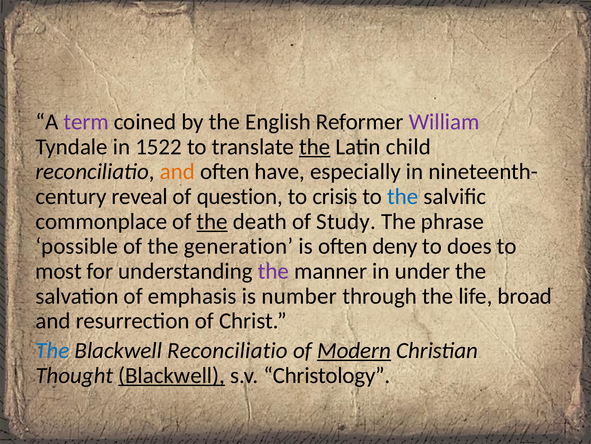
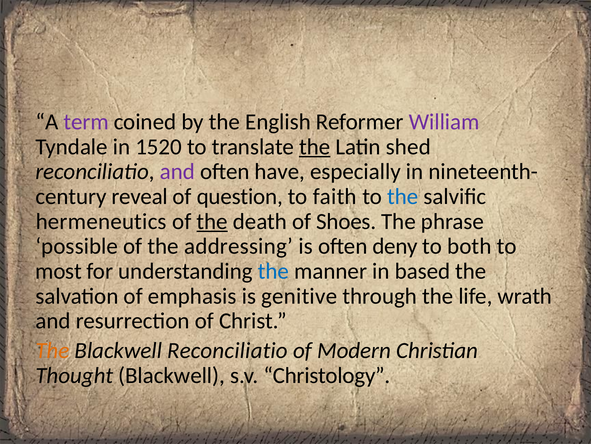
1522: 1522 -> 1520 (159, 147)
child: child -> shed (408, 147)
and colour: orange -> purple (177, 171)
crisis: crisis -> faith (335, 196)
commonplace: commonplace -> hermeneutics (101, 221)
Study: Study -> Shoes (346, 221)
generation: generation -> addressing (239, 246)
does: does -> both (469, 246)
the colour: purple -> blue (273, 271)
under: under -> based (422, 271)
number: number -> genitive (299, 296)
broad: broad -> wrath (525, 296)
The colour: blue -> orange (52, 350)
Modern underline: present -> none (354, 350)
Blackwell underline: present -> none (172, 375)
